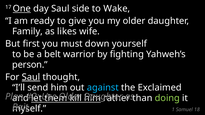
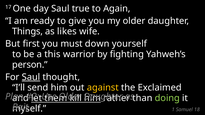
One underline: present -> none (22, 9)
side: side -> true (81, 9)
Wake: Wake -> Again (117, 9)
Family: Family -> Things (27, 31)
belt: belt -> this (52, 54)
against colour: light blue -> yellow (103, 88)
